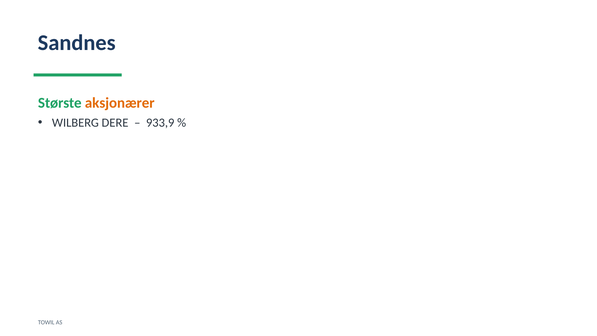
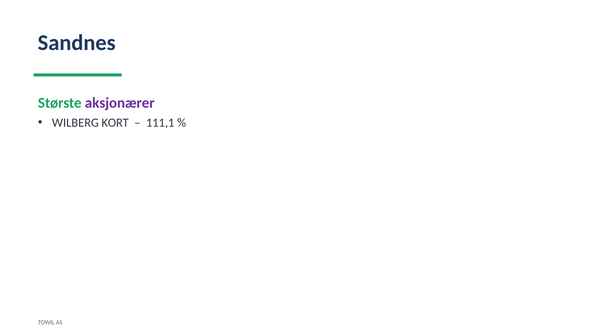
aksjonærer colour: orange -> purple (120, 103)
DERE: DERE -> KORT (115, 123)
933,9: 933,9 -> 111,1 (160, 123)
